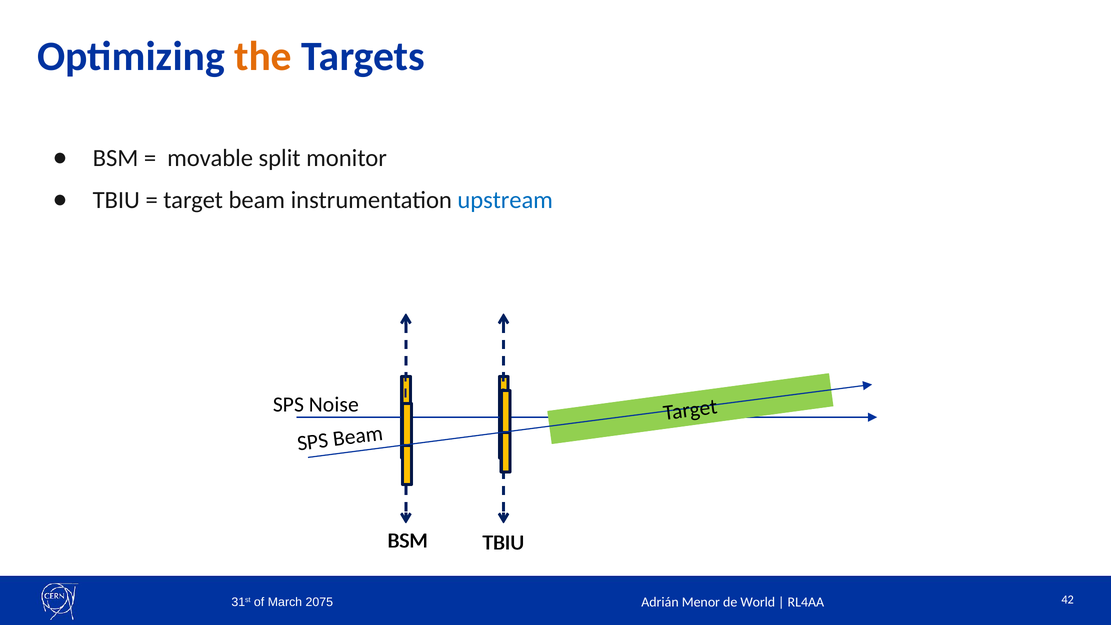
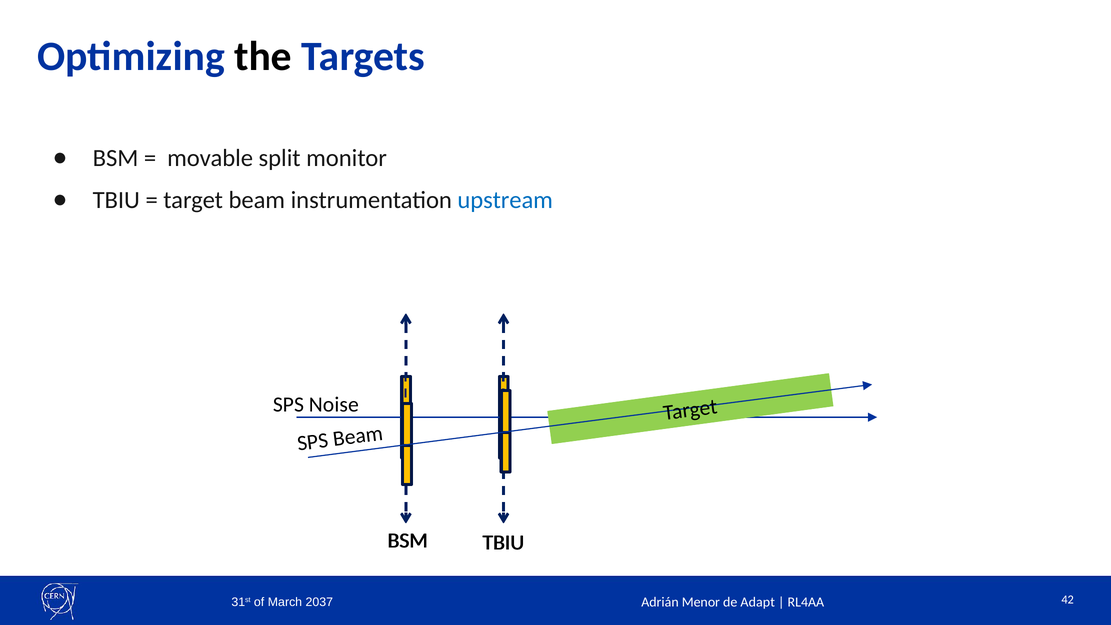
the colour: orange -> black (263, 56)
2075: 2075 -> 2037 (319, 602)
World: World -> Adapt (758, 602)
